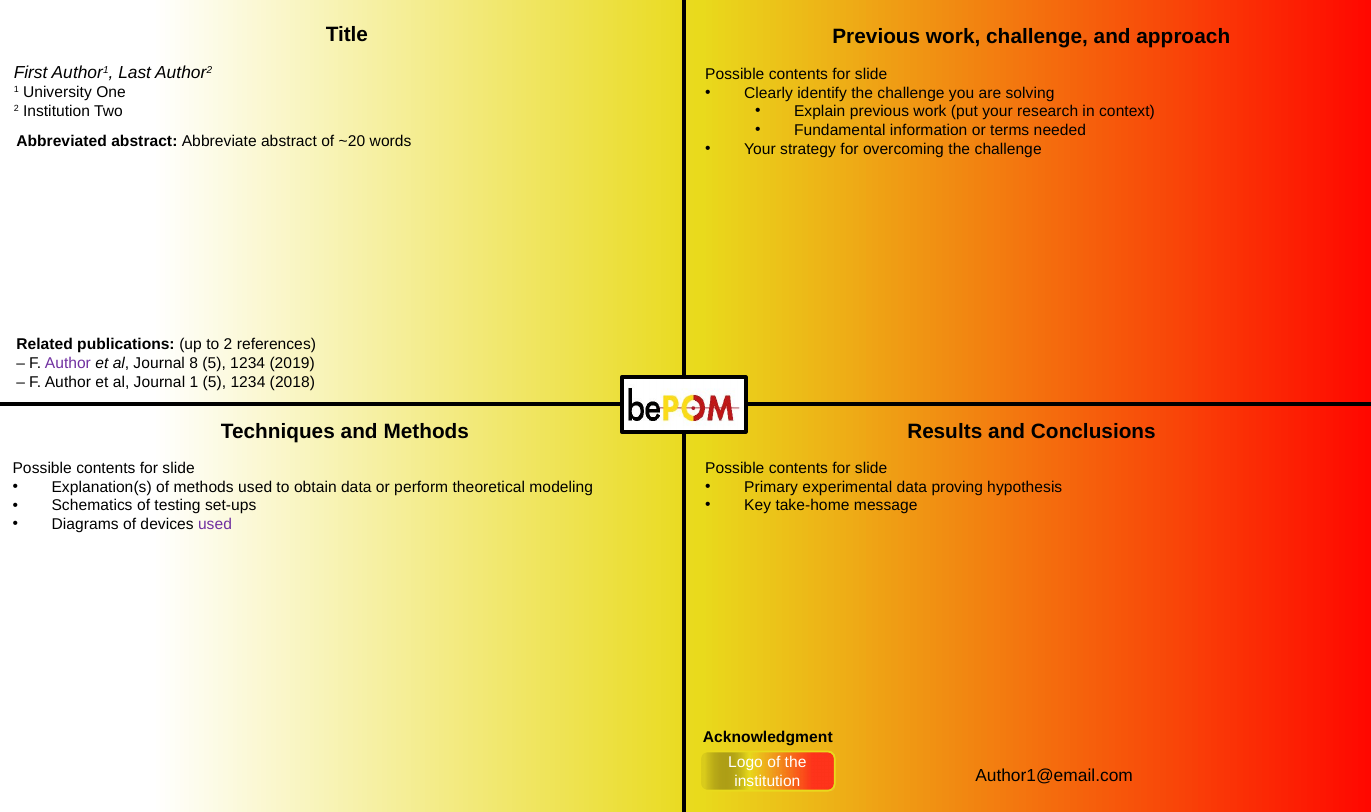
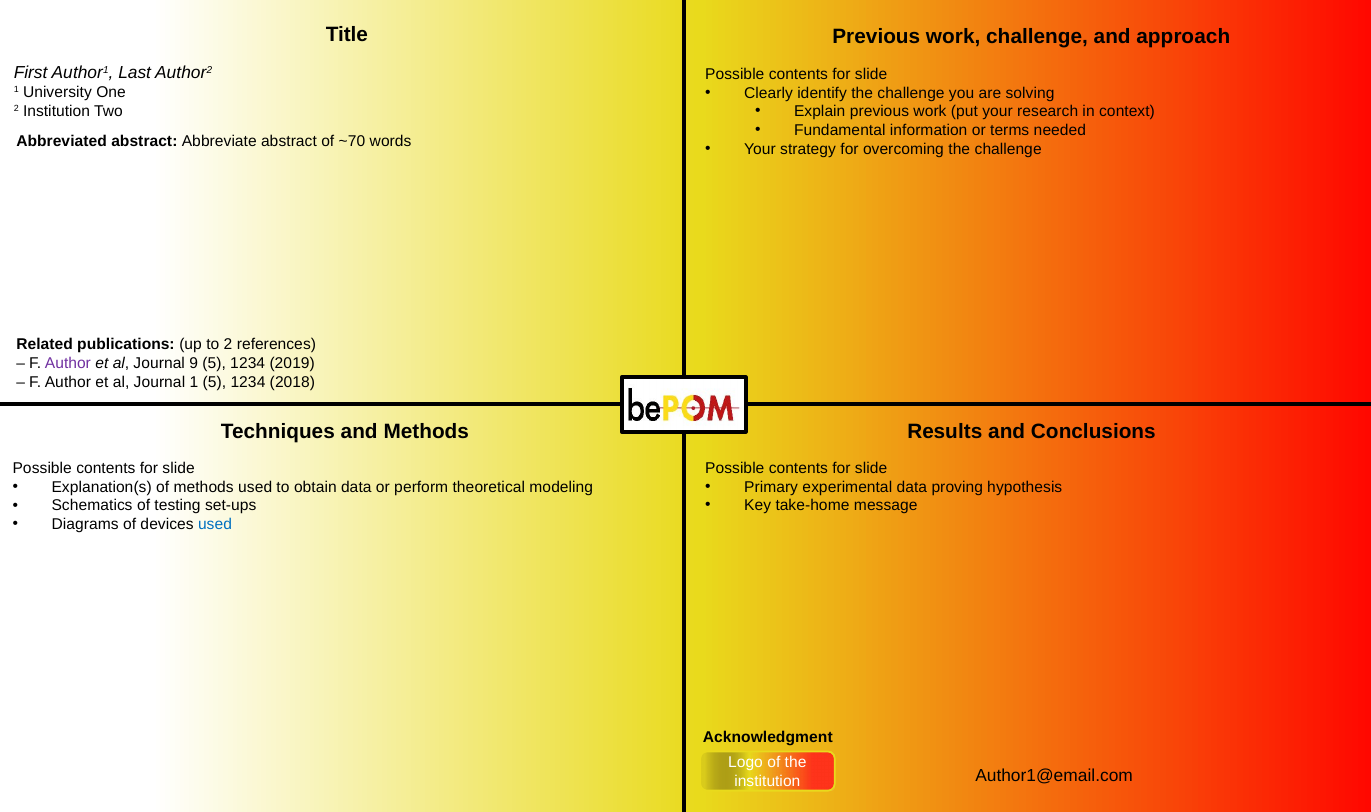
~20: ~20 -> ~70 (352, 141)
8: 8 -> 9 (194, 363)
used colour: purple -> blue (215, 525)
